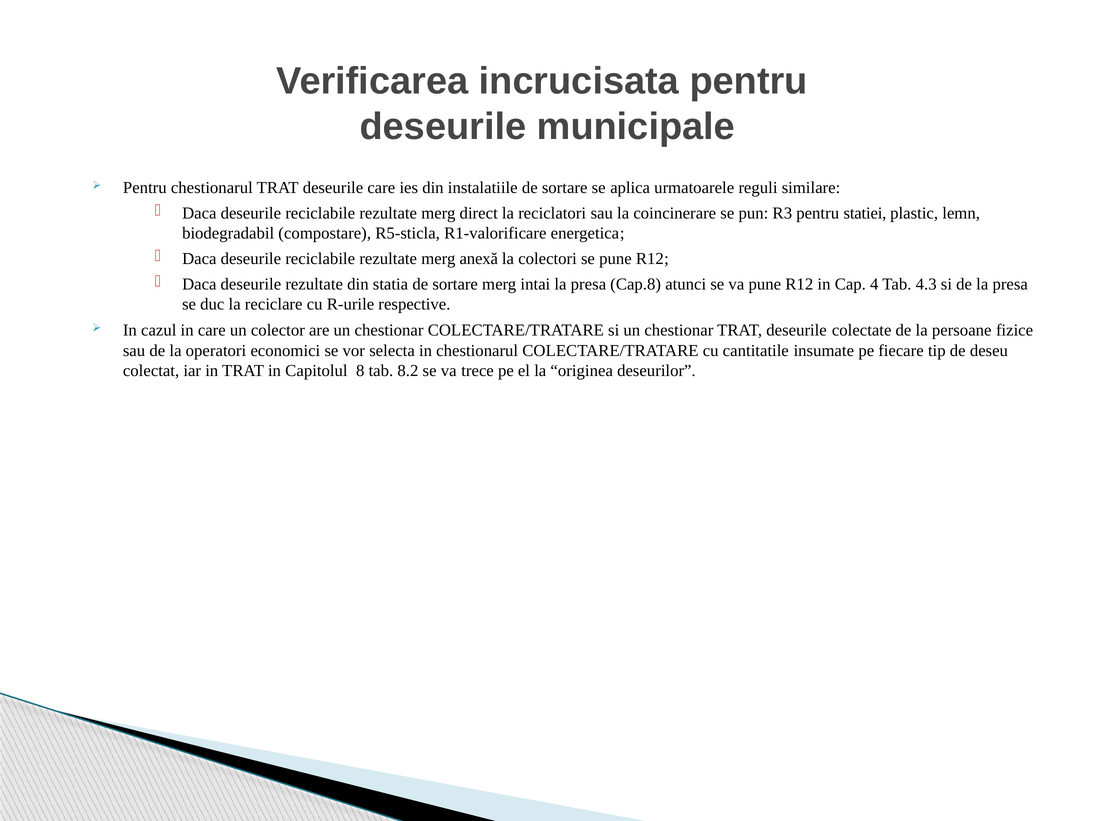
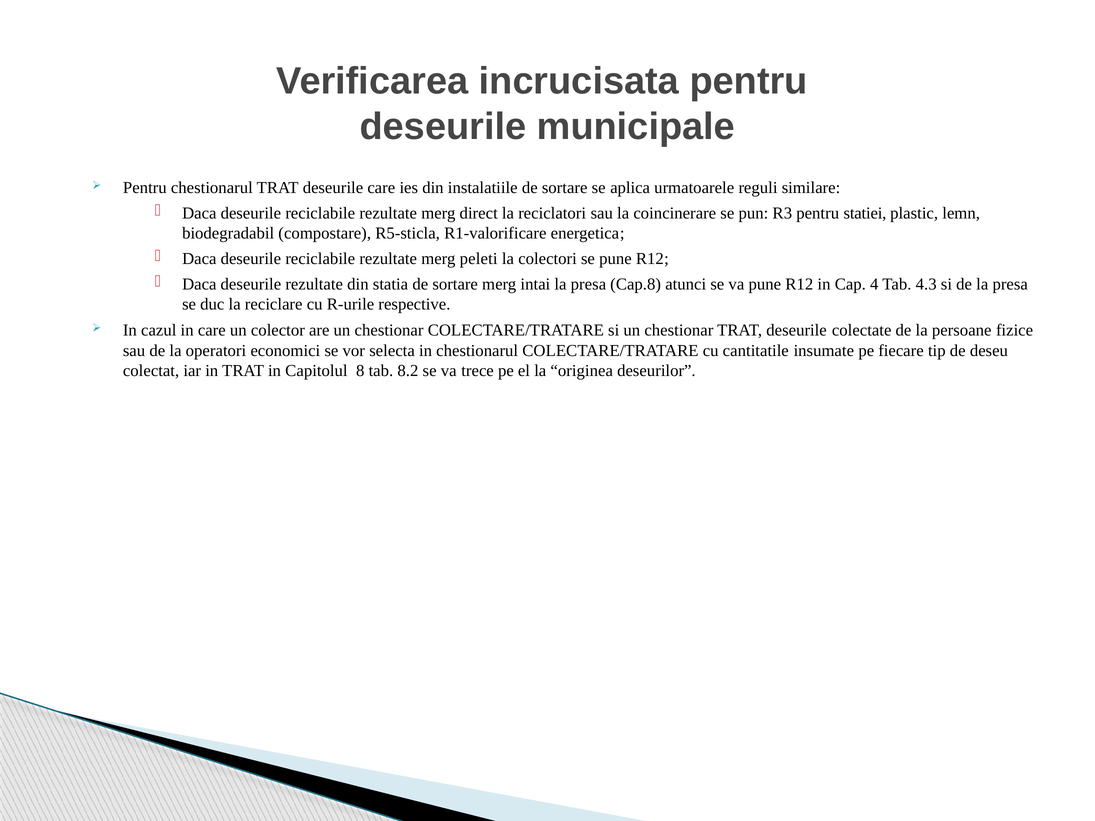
anexă: anexă -> peleti (479, 259)
